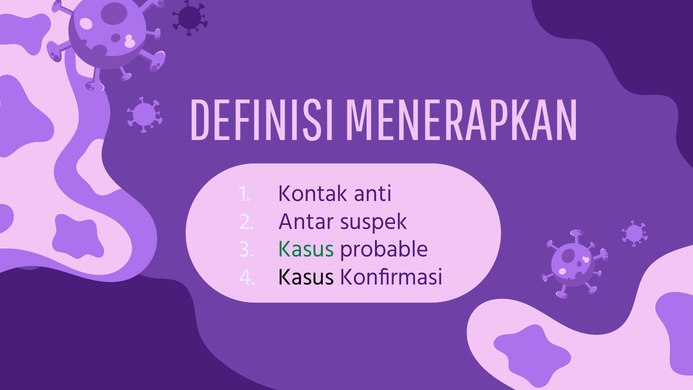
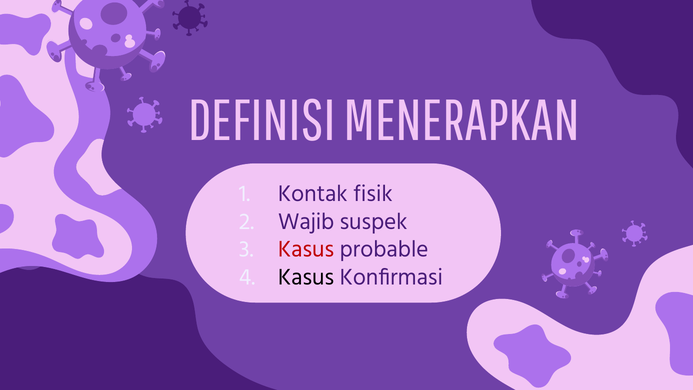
anti: anti -> fisik (373, 194)
Antar: Antar -> Wajib (306, 221)
Kasus colour: green -> red (306, 249)
